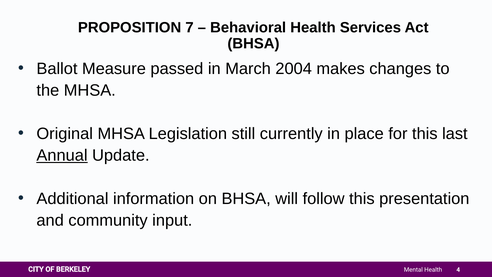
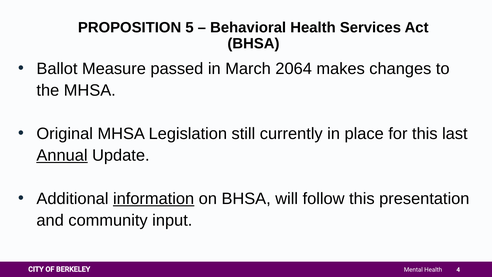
7: 7 -> 5 (190, 28)
2004: 2004 -> 2064 (294, 69)
information underline: none -> present (154, 199)
